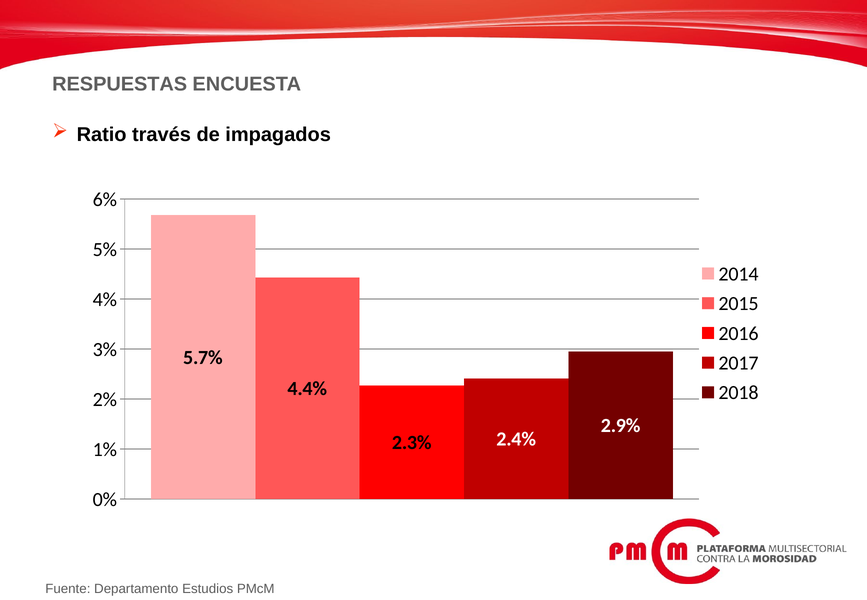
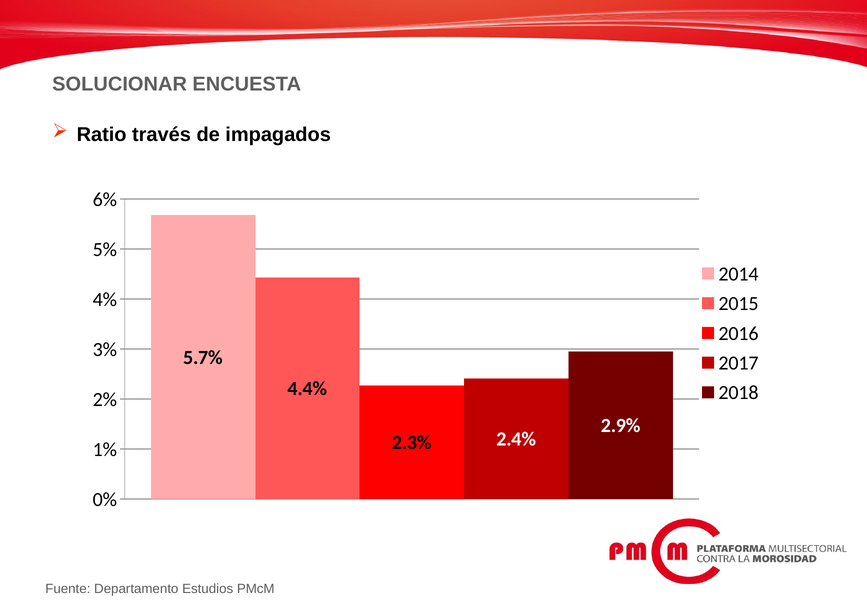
RESPUESTAS: RESPUESTAS -> SOLUCIONAR (120, 84)
